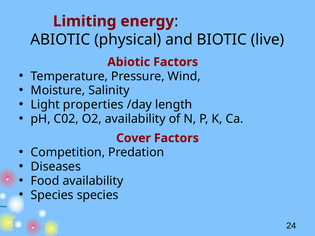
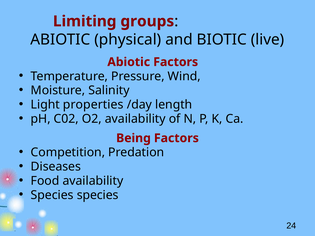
energy: energy -> groups (147, 21)
Cover: Cover -> Being (133, 138)
